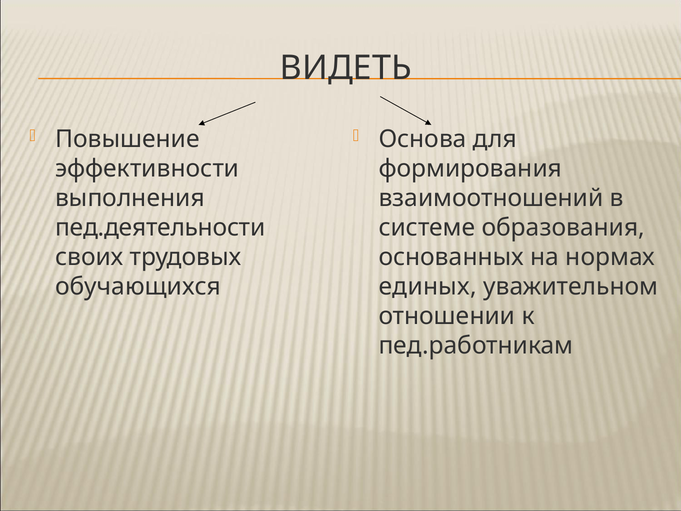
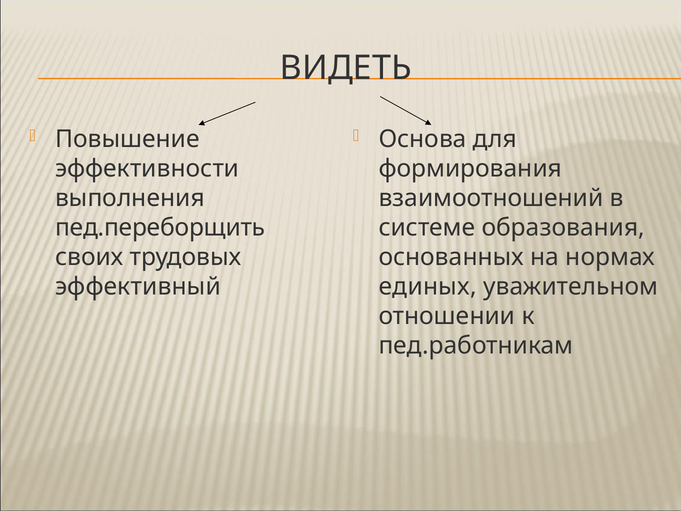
пед.деятельности: пед.деятельности -> пед.переборщить (160, 228)
обучающихся: обучающихся -> эффективный (138, 287)
